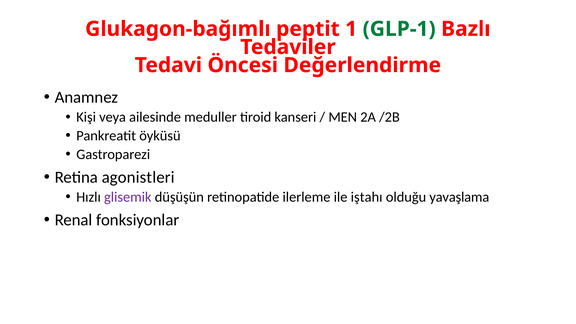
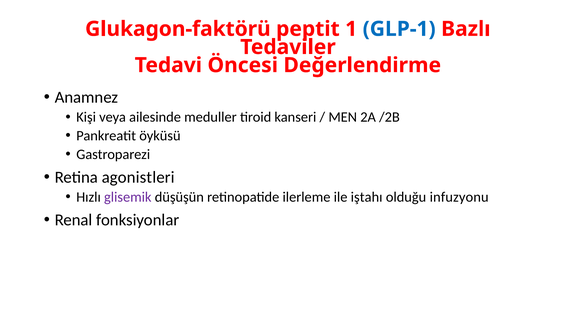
Glukagon-bağımlı: Glukagon-bağımlı -> Glukagon-faktörü (178, 29)
GLP-1 colour: green -> blue (399, 29)
yavaşlama: yavaşlama -> infuzyonu (459, 197)
